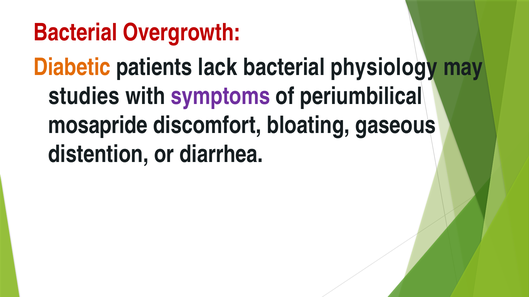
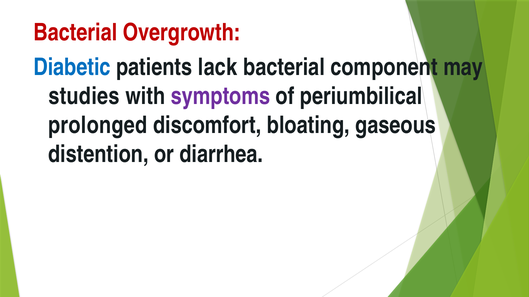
Diabetic colour: orange -> blue (72, 67)
physiology: physiology -> component (384, 67)
mosapride: mosapride -> prolonged (98, 126)
